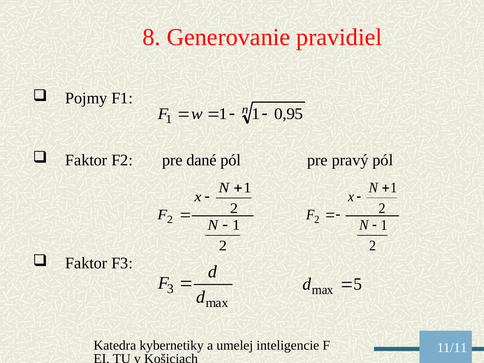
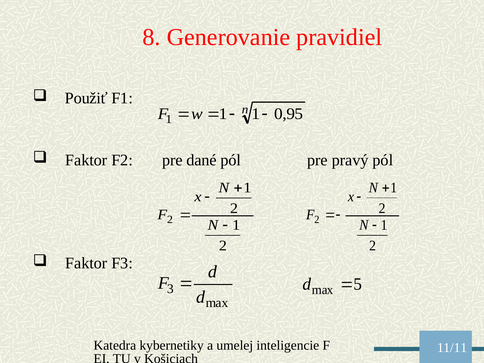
Pojmy: Pojmy -> Použiť (86, 98)
